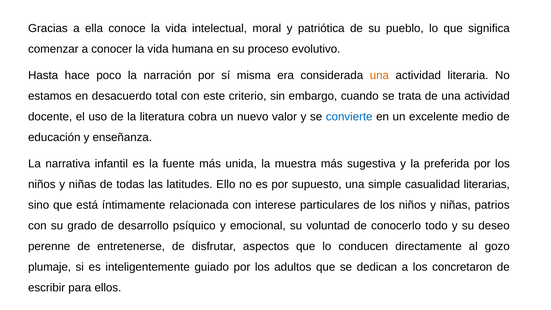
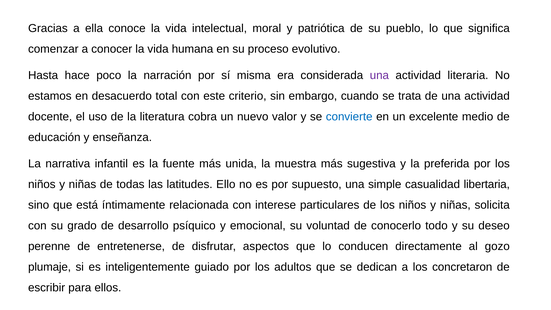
una colour: orange -> purple (379, 75)
literarias: literarias -> libertaria (487, 184)
patrios: patrios -> solicita (492, 205)
